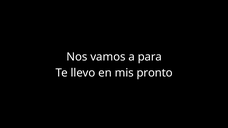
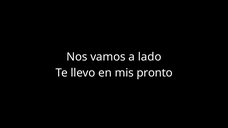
para: para -> lado (150, 57)
